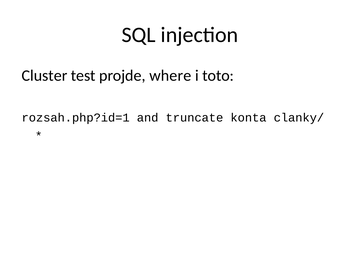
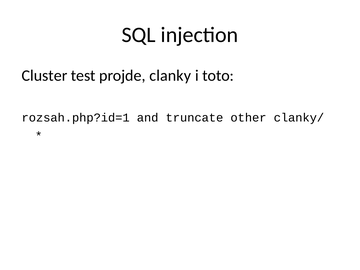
where: where -> clanky (170, 76)
konta: konta -> other (248, 118)
